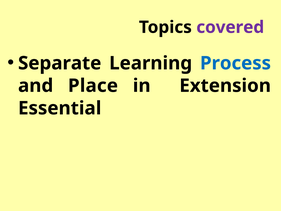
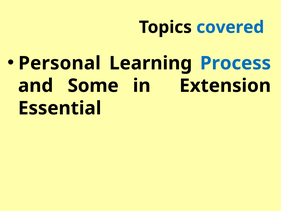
covered colour: purple -> blue (230, 27)
Separate: Separate -> Personal (60, 63)
Place: Place -> Some (93, 86)
